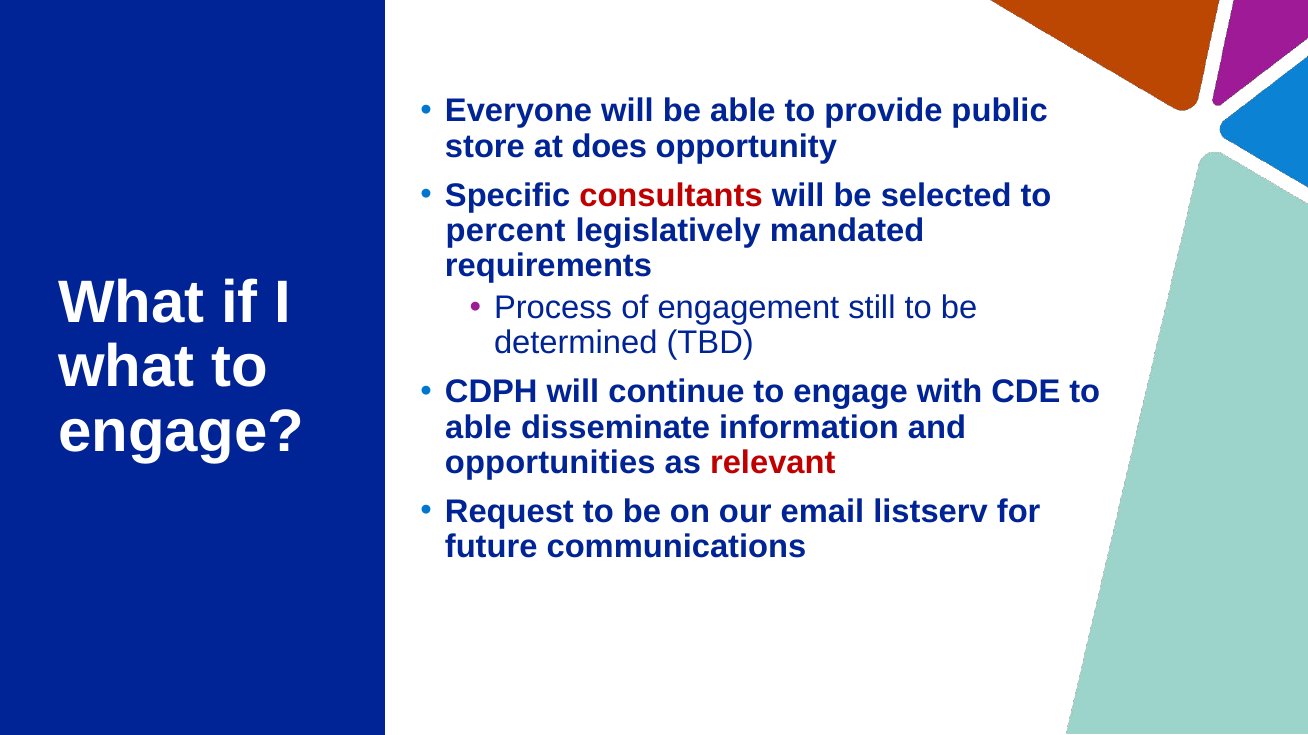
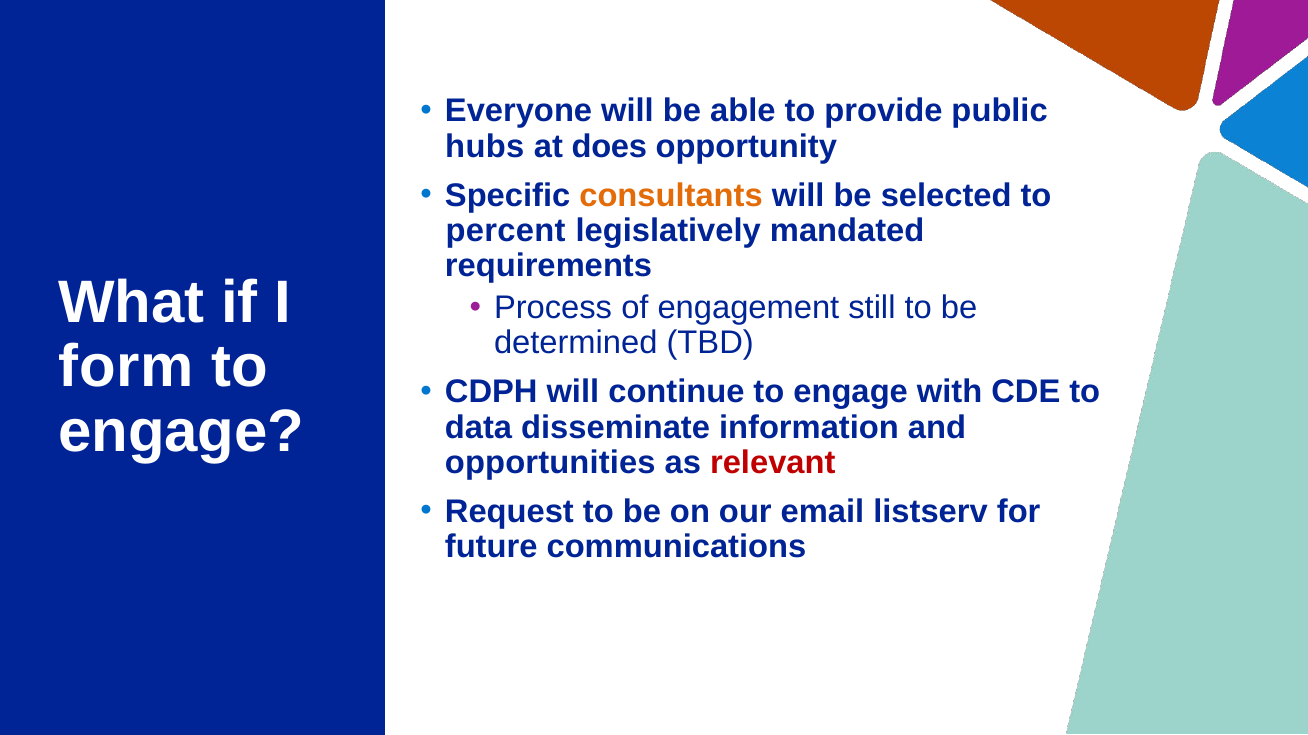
store: store -> hubs (485, 147)
consultants colour: red -> orange (671, 196)
what: what -> form (126, 367)
able: able -> data (479, 428)
